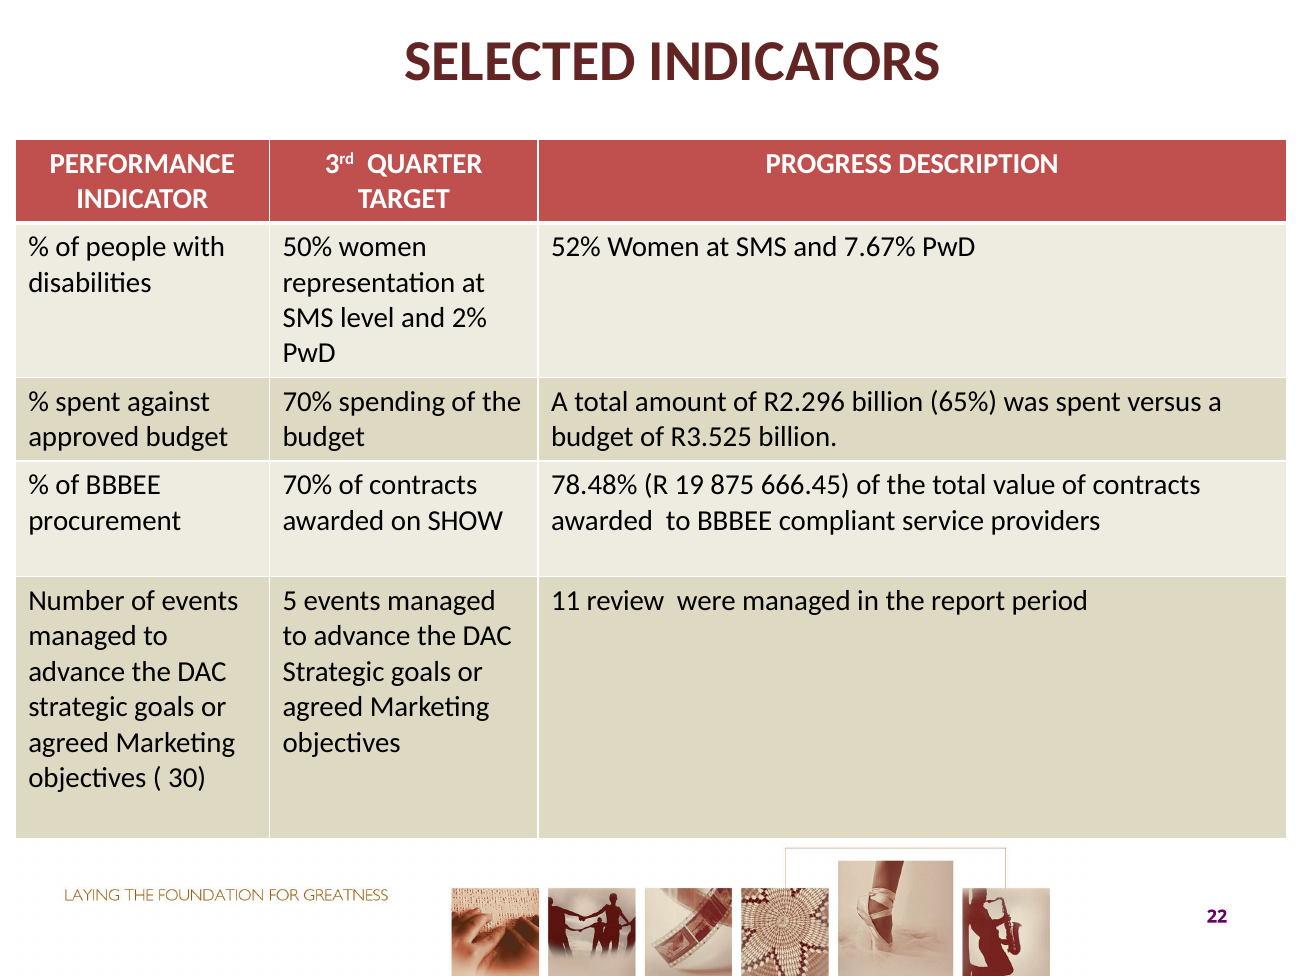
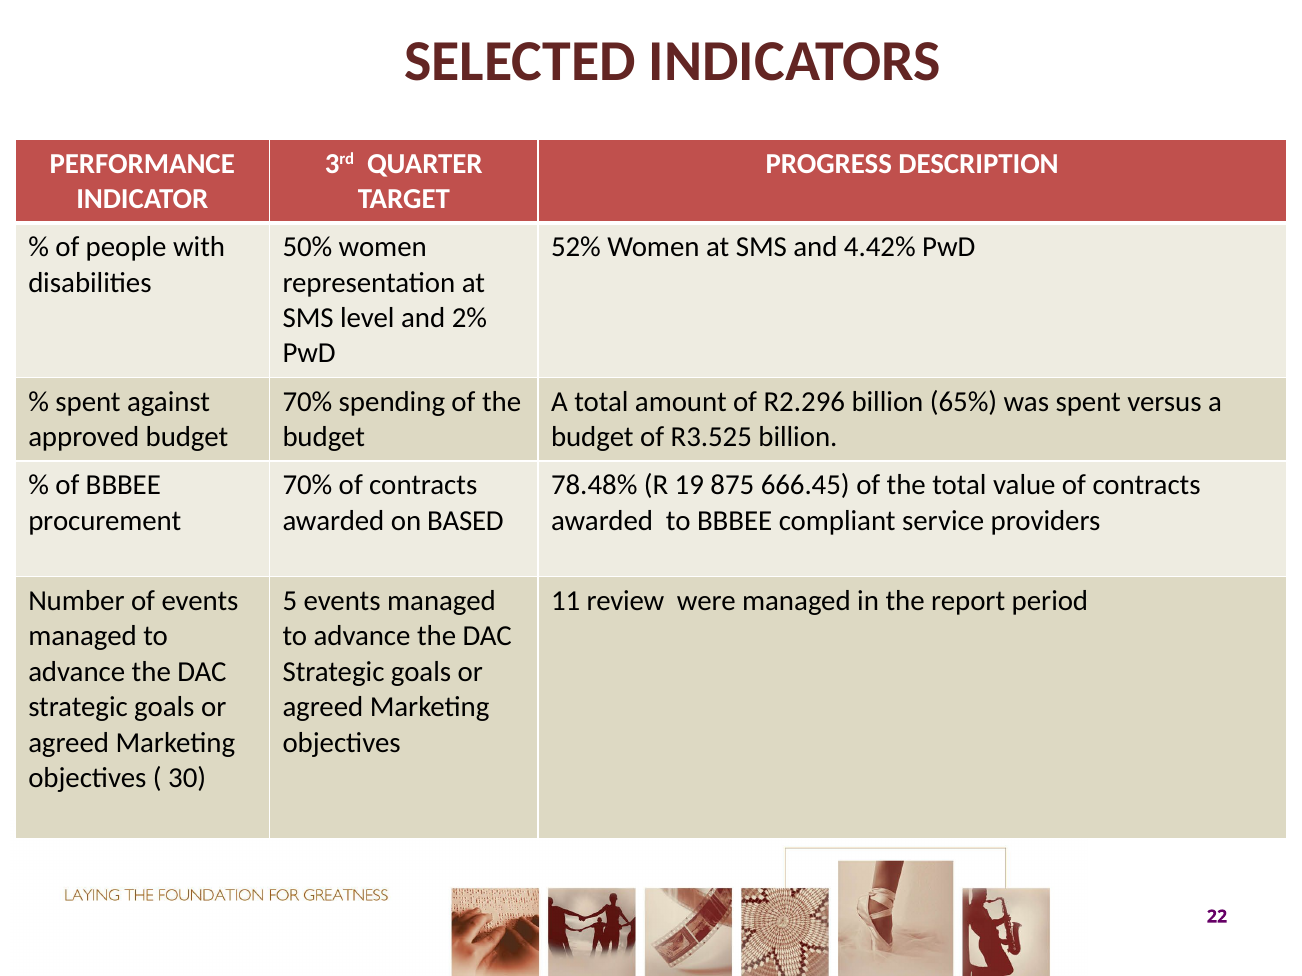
7.67%: 7.67% -> 4.42% (880, 248)
SHOW: SHOW -> BASED (465, 521)
